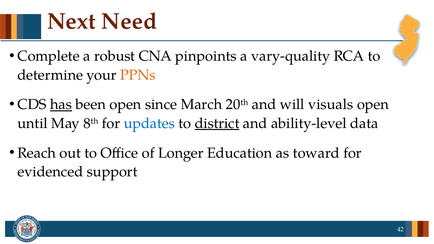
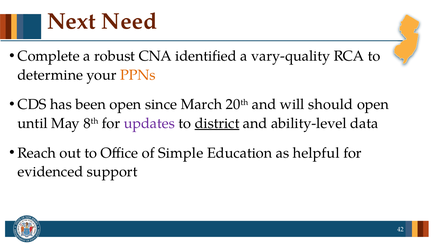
pinpoints: pinpoints -> identified (206, 56)
has underline: present -> none (61, 105)
visuals: visuals -> should (331, 105)
updates colour: blue -> purple (149, 123)
Longer: Longer -> Simple (181, 153)
toward: toward -> helpful (316, 153)
